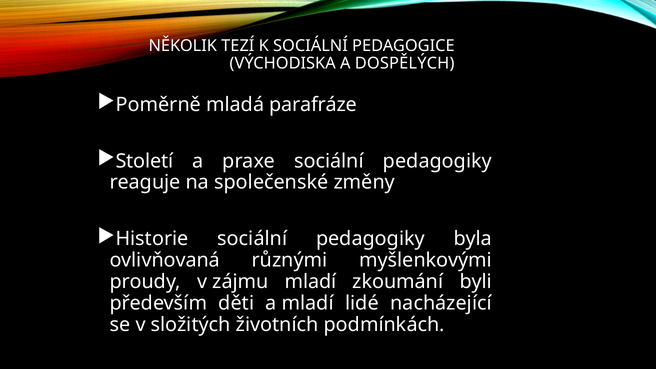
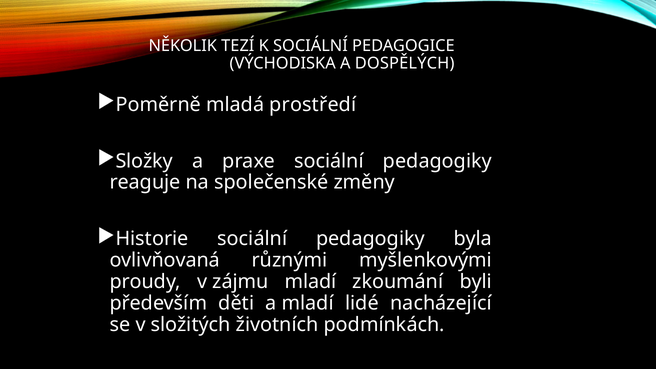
parafráze: parafráze -> prostředí (313, 105)
Století: Století -> Složky (144, 161)
